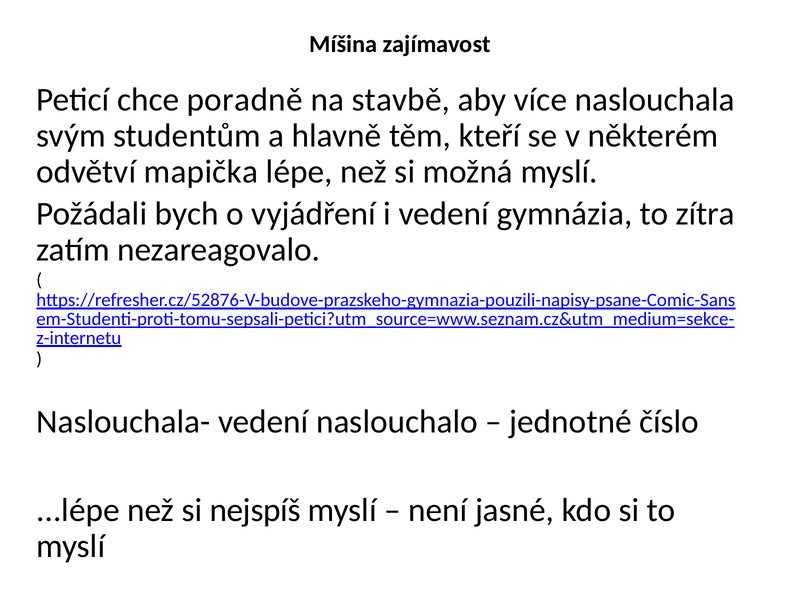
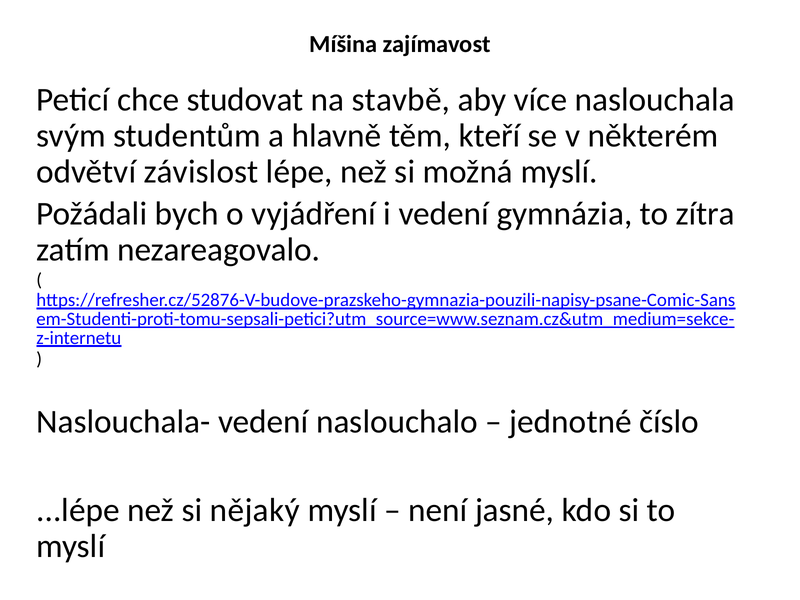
poradně: poradně -> studovat (245, 100)
mapička: mapička -> závislost (201, 172)
nejspíš: nejspíš -> nějaký (255, 510)
